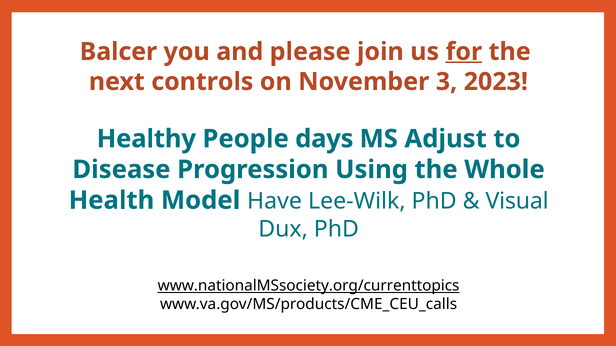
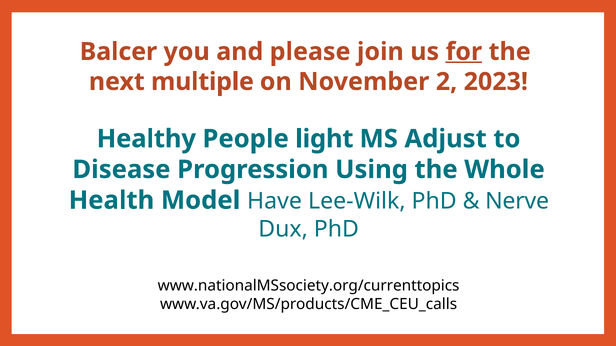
controls: controls -> multiple (202, 82)
3: 3 -> 2 (447, 82)
days: days -> light (324, 139)
Visual: Visual -> Nerve (517, 201)
www.nationalMSsociety.org/currenttopics underline: present -> none (309, 286)
